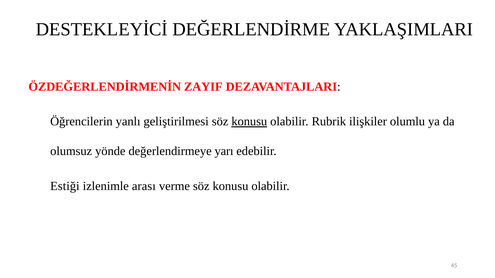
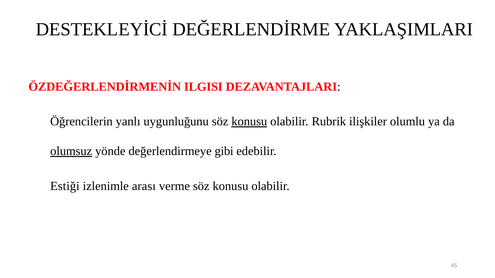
ZAYIF: ZAYIF -> ILGISI (203, 87)
geliştirilmesi: geliştirilmesi -> uygunluğunu (176, 122)
olumsuz underline: none -> present (71, 151)
yarı: yarı -> gibi (224, 151)
